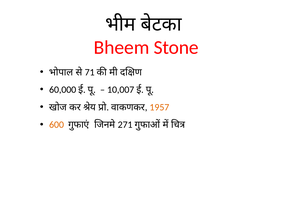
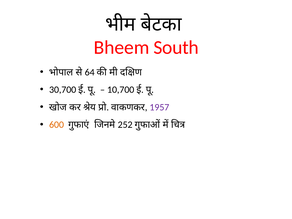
Stone: Stone -> South (176, 48)
71: 71 -> 64 (90, 72)
60,000: 60,000 -> 30,700 (63, 90)
10,007: 10,007 -> 10,700 (121, 90)
1957 colour: orange -> purple (159, 107)
271: 271 -> 252 (125, 125)
